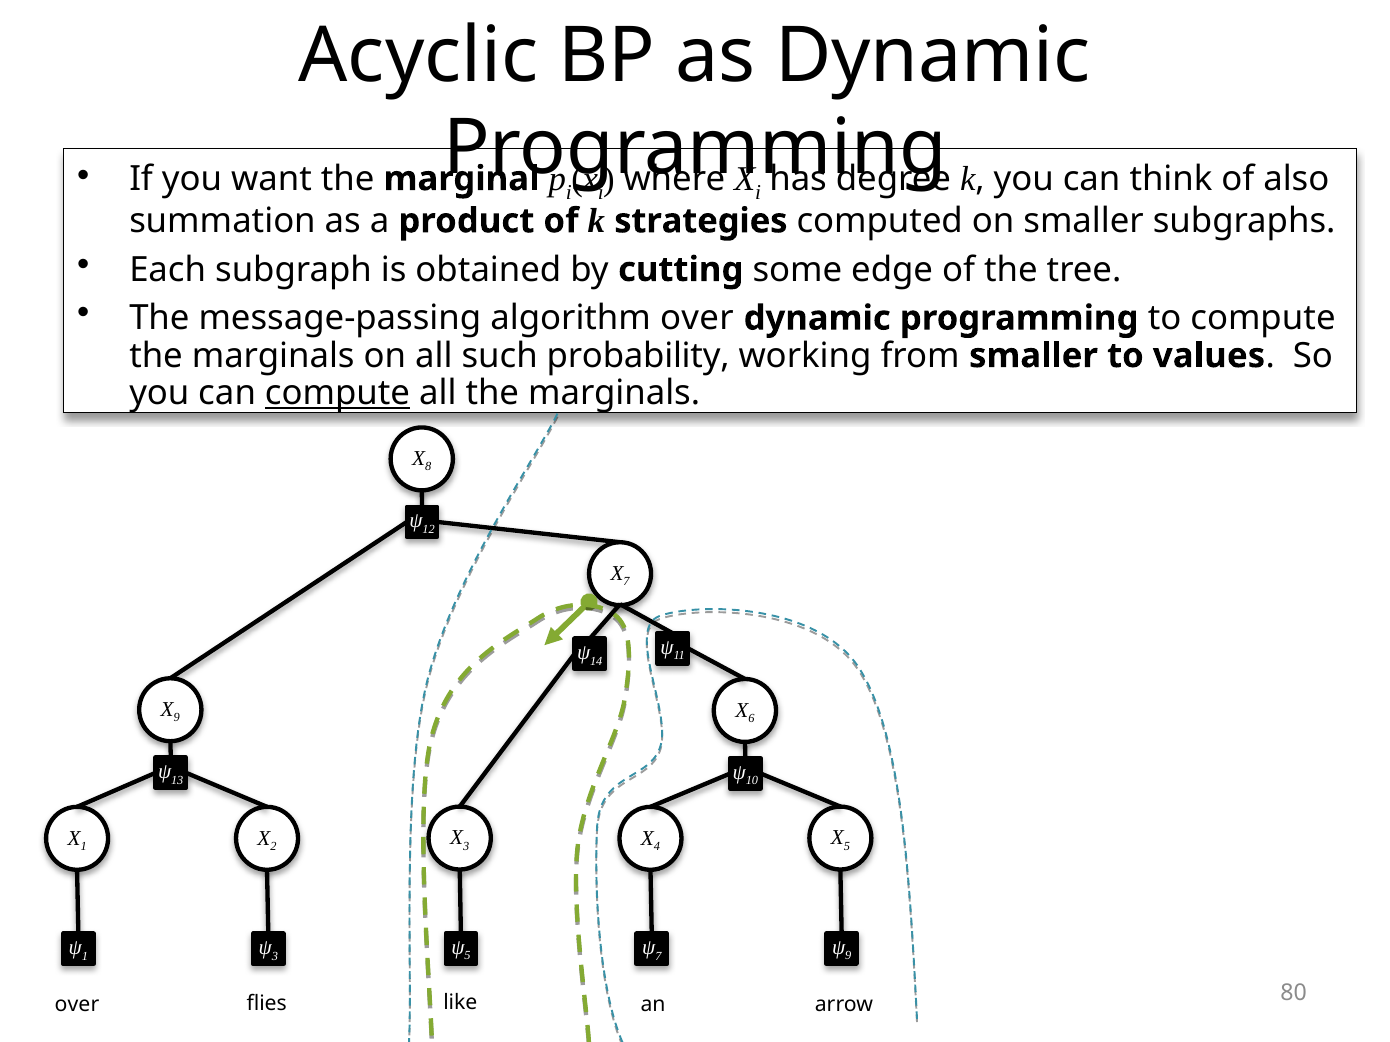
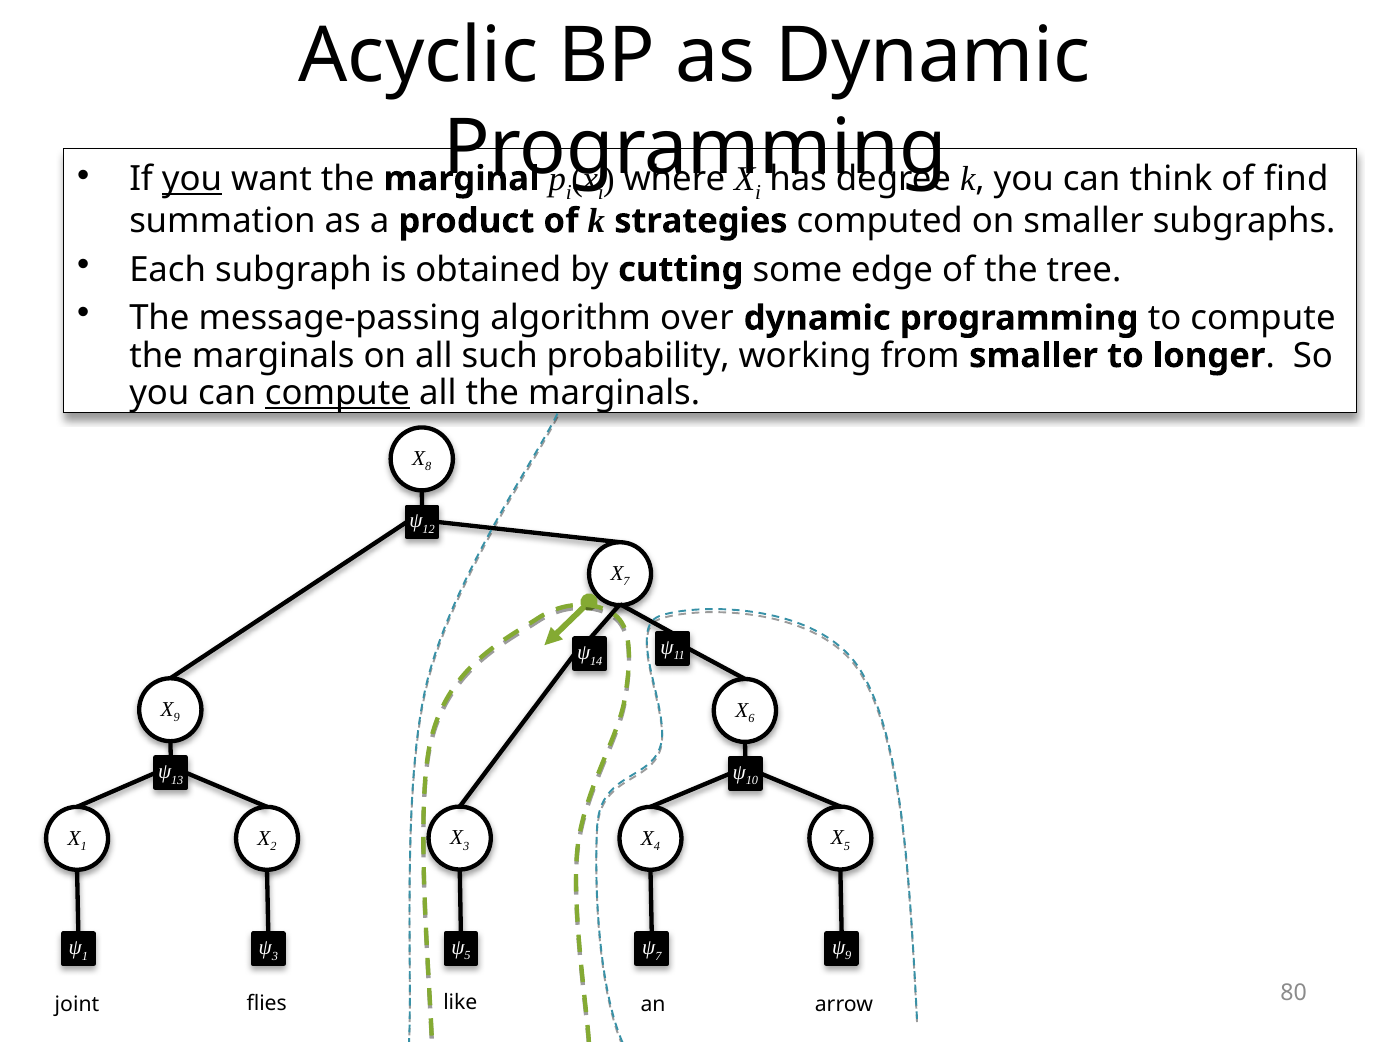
you underline: none -> present (192, 179)
also: also -> find (1296, 179)
values: values -> longer (1209, 356)
over: over -> joint (77, 1005)
